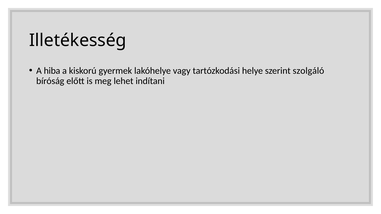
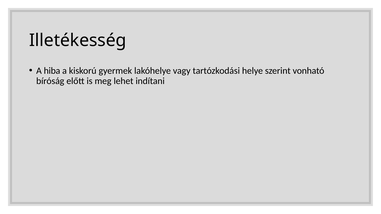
szolgáló: szolgáló -> vonható (309, 71)
